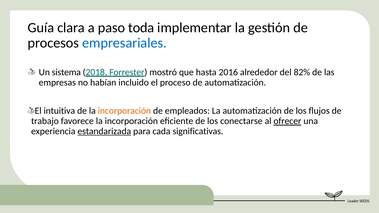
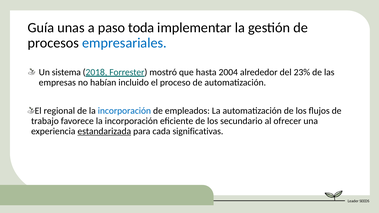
clara: clara -> unas (71, 28)
2016: 2016 -> 2004 (228, 72)
82%: 82% -> 23% (302, 72)
intuitiva: intuitiva -> regional (59, 111)
incorporación colour: orange -> blue (124, 111)
conectarse: conectarse -> secundario (241, 121)
ofrecer underline: present -> none (287, 121)
